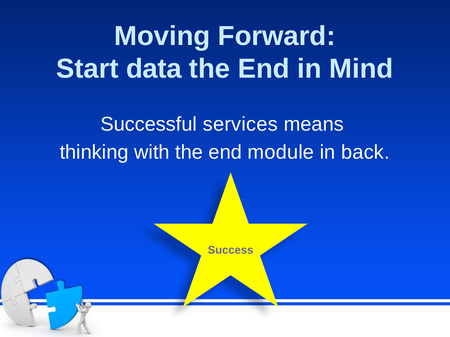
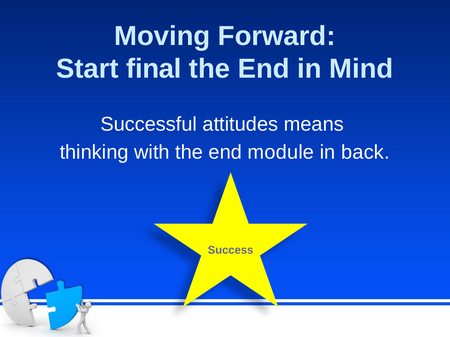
data: data -> final (154, 69)
services: services -> attitudes (240, 124)
